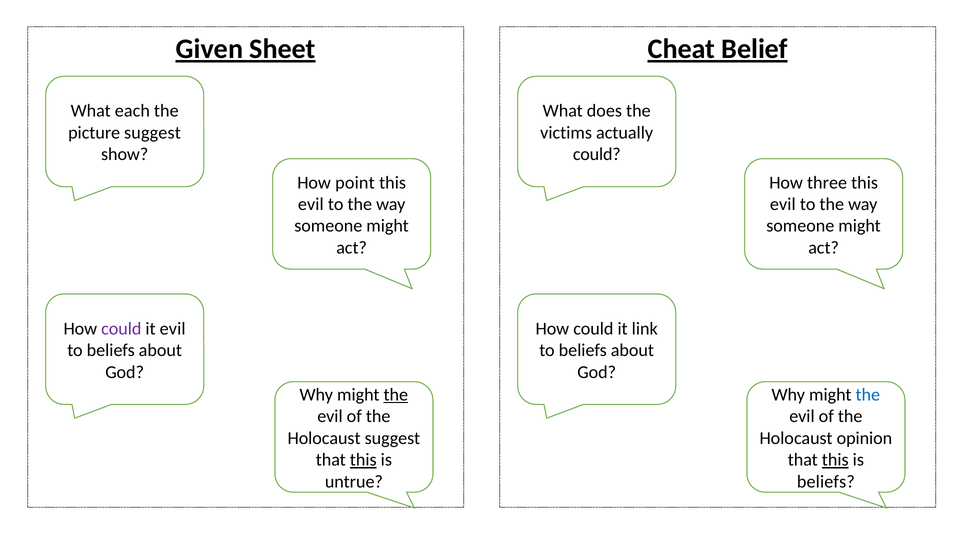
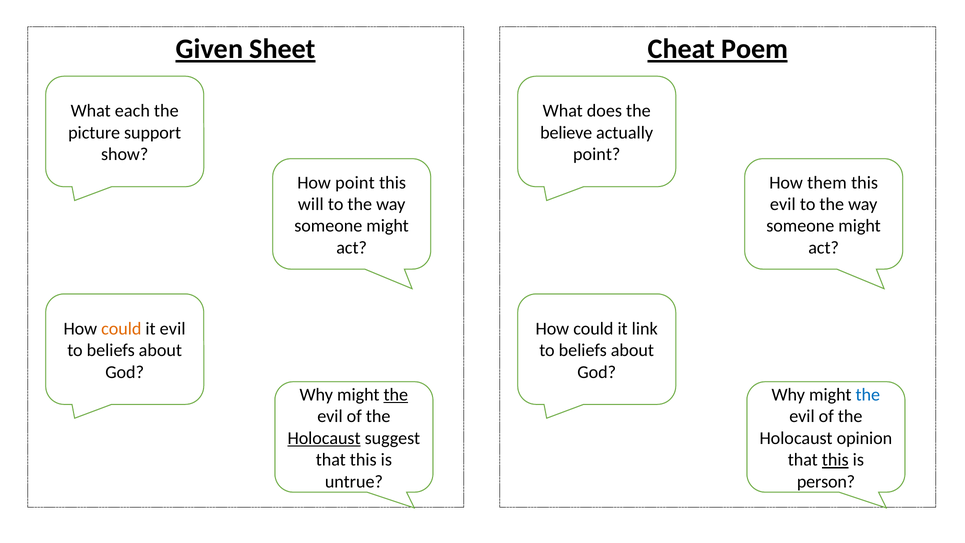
Belief: Belief -> Poem (755, 49)
picture suggest: suggest -> support (153, 133)
victims: victims -> believe (566, 133)
could: could -> point (597, 154)
three: three -> them (827, 183)
evil: evil -> will (311, 204)
could colour: purple -> orange (121, 329)
Holocaust underline: none -> present (324, 438)
this underline: present -> none (363, 460)
beliefs: beliefs -> person (826, 481)
